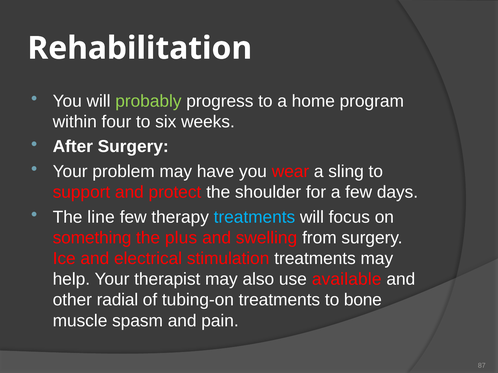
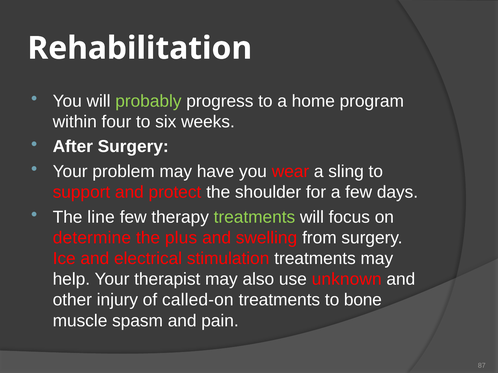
treatments colour: light blue -> light green (254, 217)
something: something -> determine (92, 238)
available: available -> unknown (347, 280)
radial: radial -> injury (117, 300)
tubing-on: tubing-on -> called-on (198, 300)
